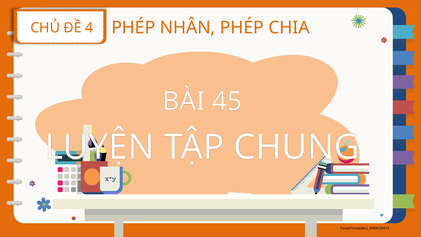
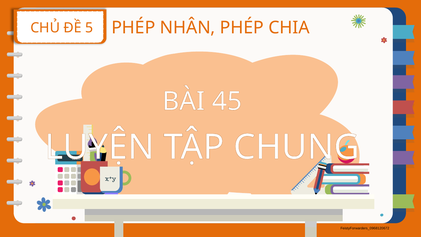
4: 4 -> 5 (89, 28)
